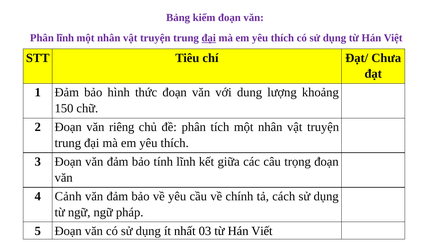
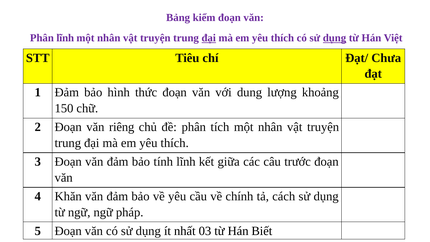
dụng underline: none -> present (335, 38)
trọng: trọng -> trước (298, 162)
Cảnh: Cảnh -> Khăn (68, 196)
Viết: Viết -> Biết (262, 231)
